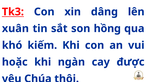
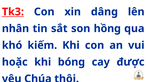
xuân: xuân -> nhân (15, 29)
ngàn: ngàn -> bóng (71, 62)
